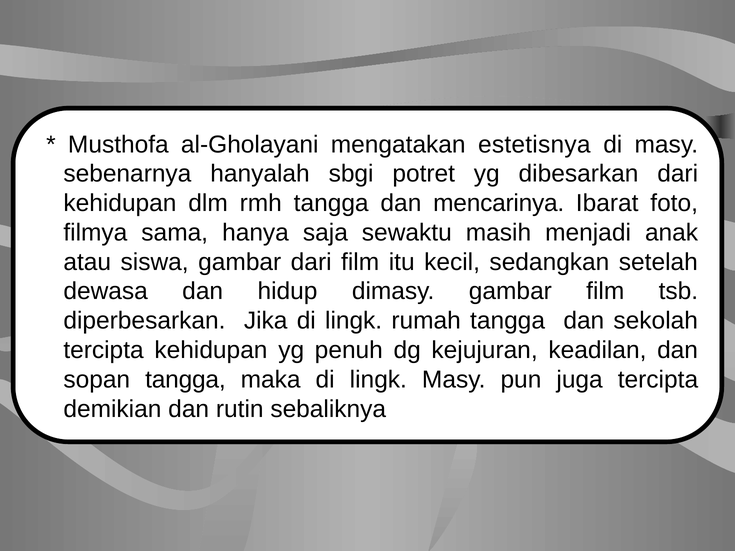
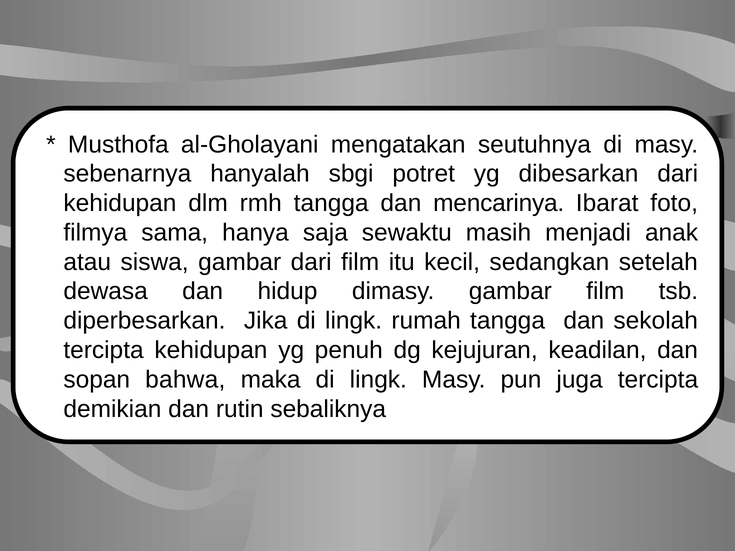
estetisnya: estetisnya -> seutuhnya (534, 145)
sopan tangga: tangga -> bahwa (185, 380)
